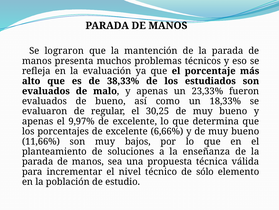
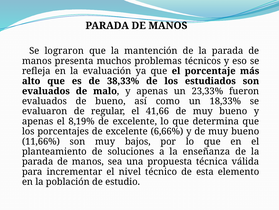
30,25: 30,25 -> 41,66 (158, 111)
9,97%: 9,97% -> 8,19% (82, 121)
sólo: sólo -> esta (205, 171)
